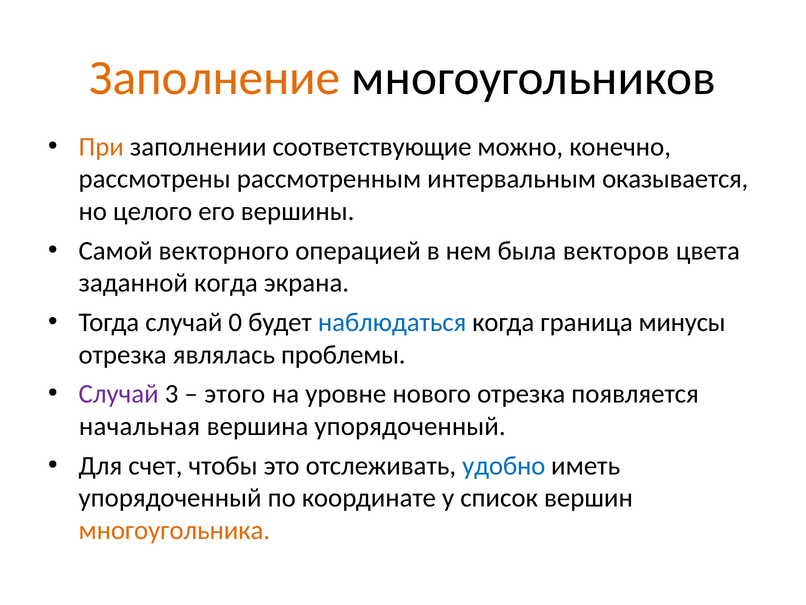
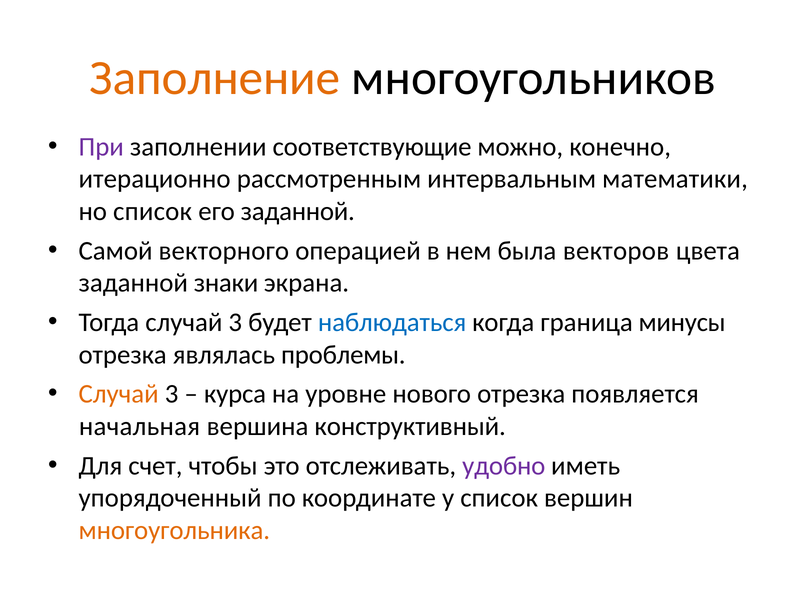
При colour: orange -> purple (101, 147)
рассмотрены: рассмотрены -> итерационно (155, 179)
оказывается: оказывается -> математики (675, 179)
но целого: целого -> список (153, 211)
его вершины: вершины -> заданной (298, 211)
заданной когда: когда -> знаки (226, 283)
Тогда случай 0: 0 -> 3 (235, 322)
Случай colour: purple -> orange (119, 394)
этого: этого -> курса (235, 394)
вершина упорядоченный: упорядоченный -> конструктивный (410, 426)
удобно colour: blue -> purple (504, 465)
